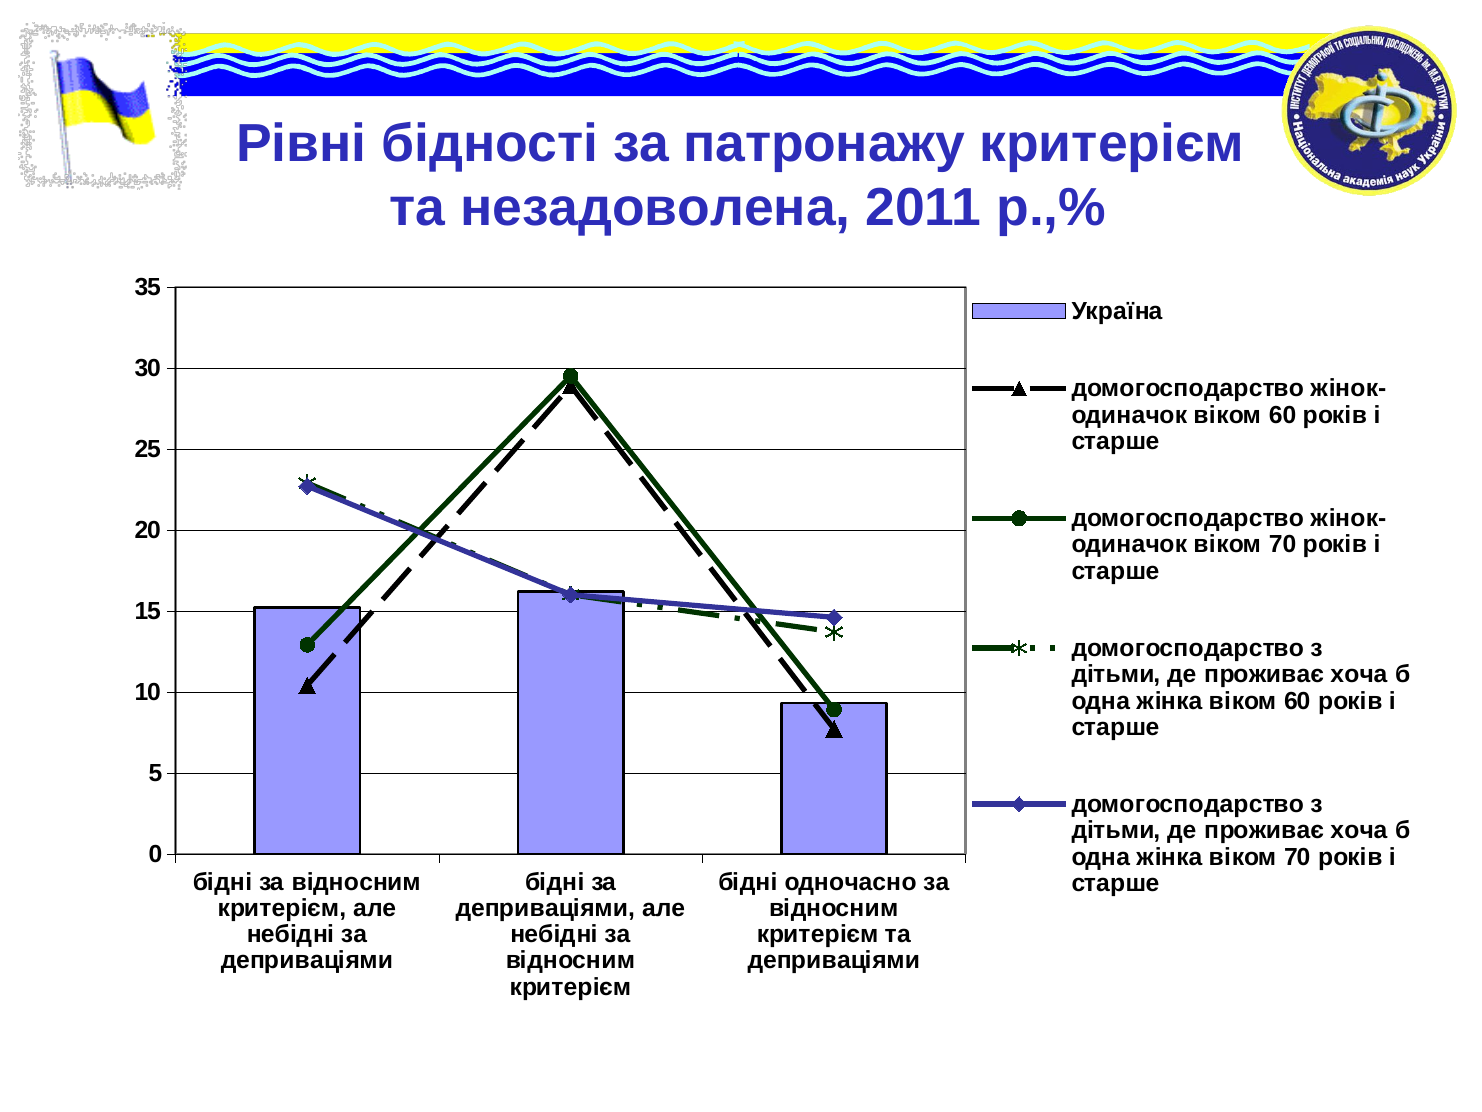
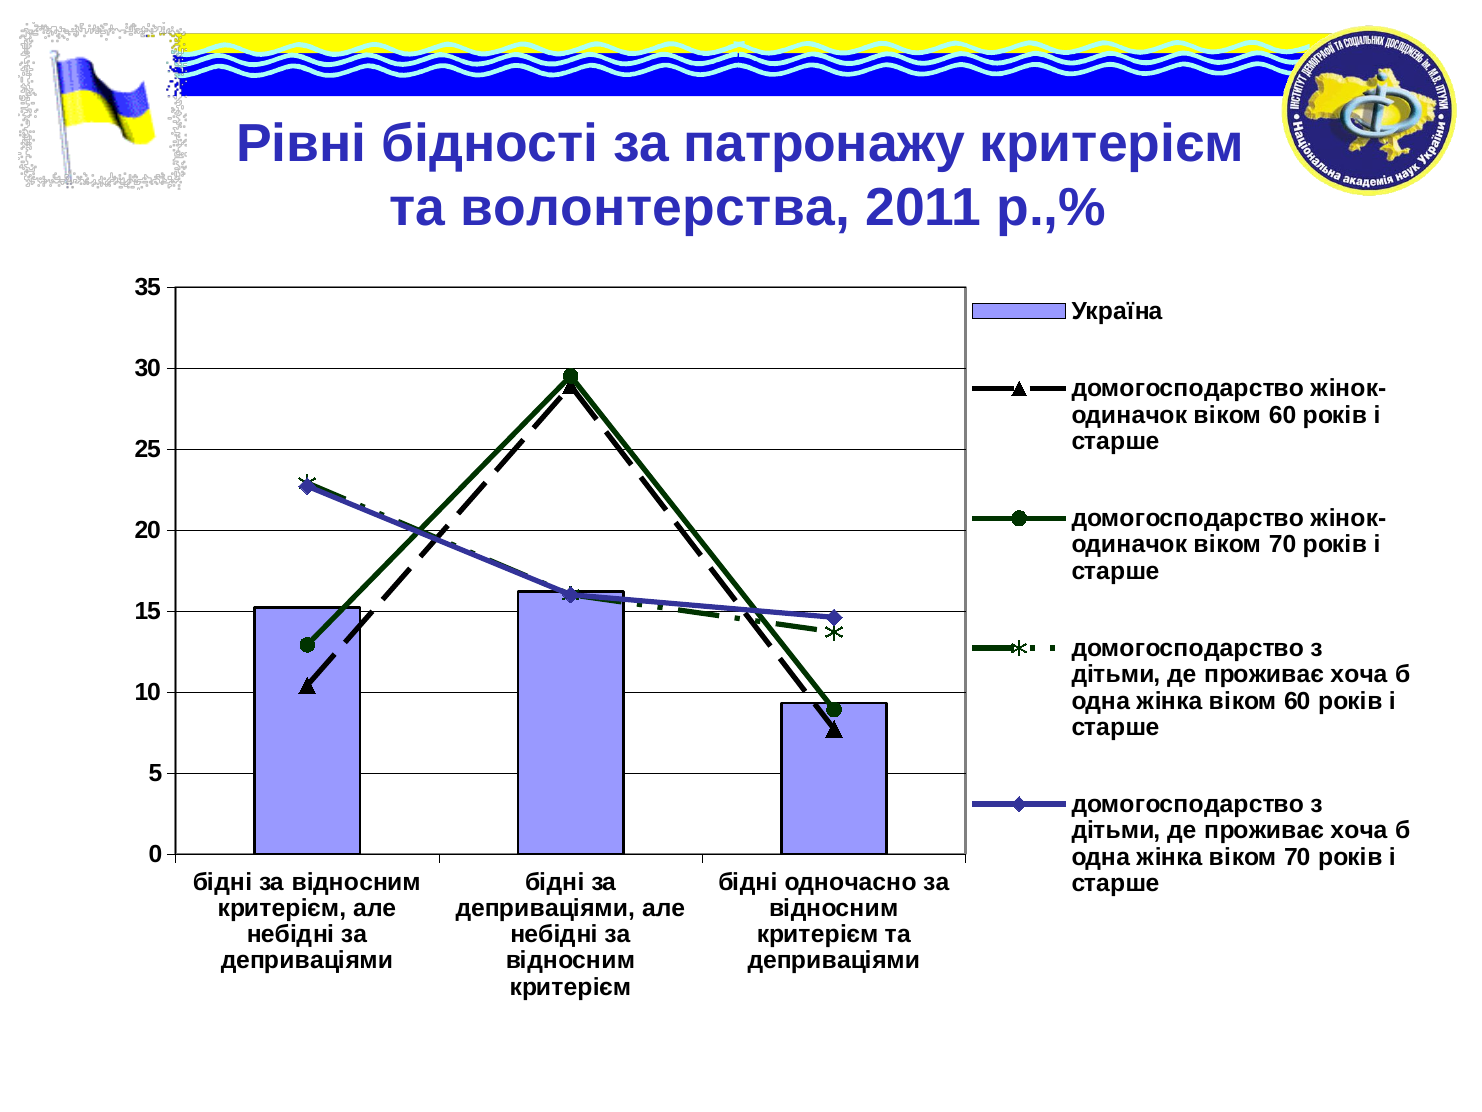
незадоволена: незадоволена -> волонтерства (655, 208)
